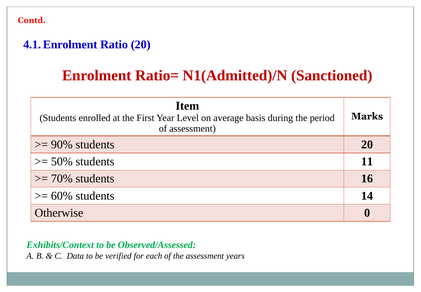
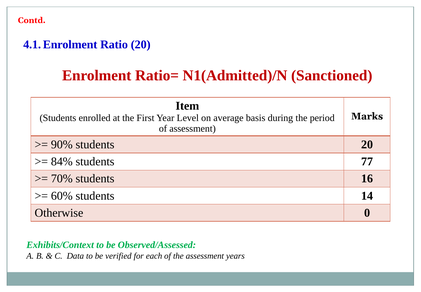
50%: 50% -> 84% (62, 161)
11: 11 -> 77 (367, 161)
